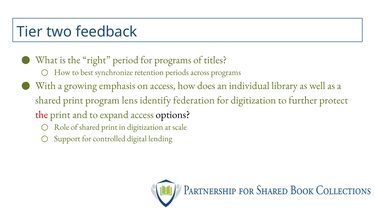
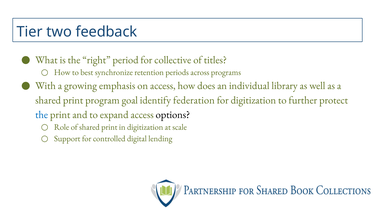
for programs: programs -> collective (173, 60)
lens: lens -> goal (130, 100)
the colour: red -> blue (42, 115)
